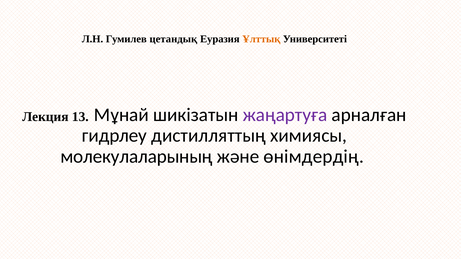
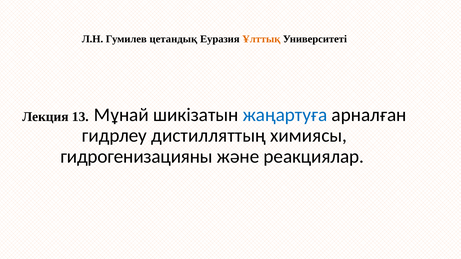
жаңартуға colour: purple -> blue (285, 115)
молекулаларының: молекулаларының -> гидрогенизацияны (137, 157)
өнімдердің: өнімдердің -> реакциялар (314, 157)
